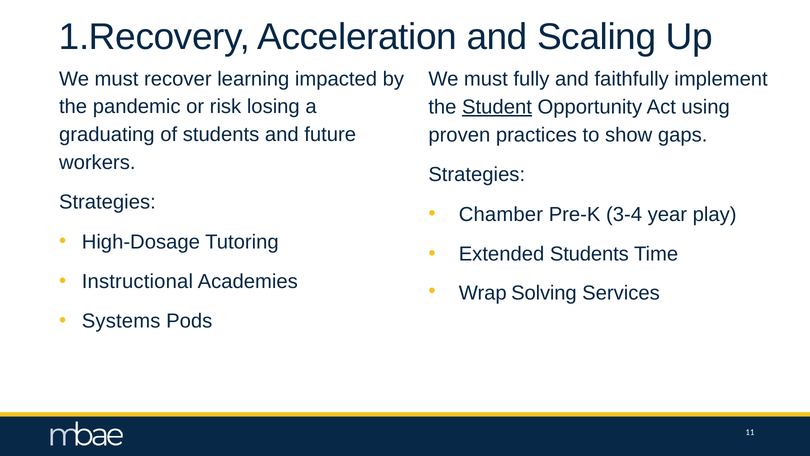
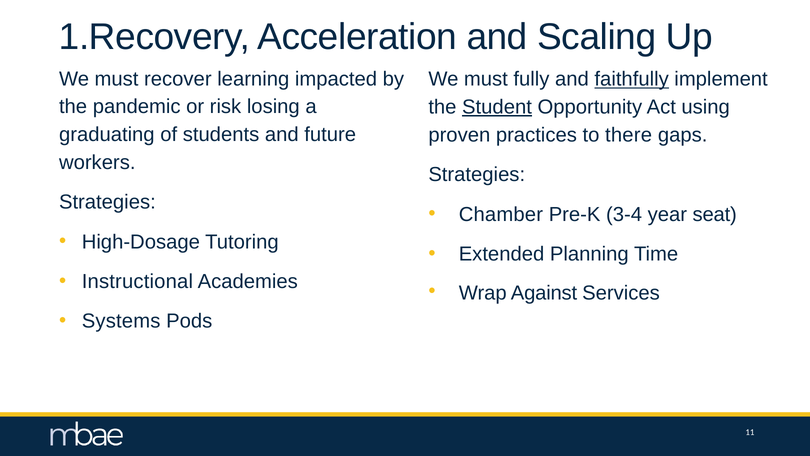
faithfully underline: none -> present (632, 79)
show: show -> there (629, 135)
play: play -> seat (715, 214)
Extended Students: Students -> Planning (589, 254)
Solving: Solving -> Against (544, 293)
